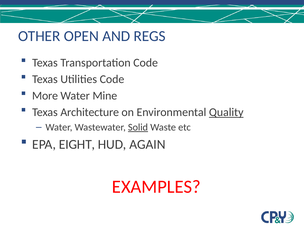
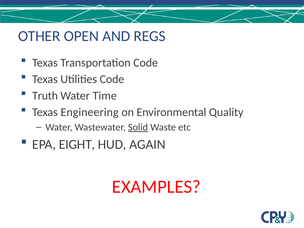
More: More -> Truth (45, 96)
Mine: Mine -> Time (105, 96)
Architecture: Architecture -> Engineering (90, 112)
Quality underline: present -> none (226, 112)
